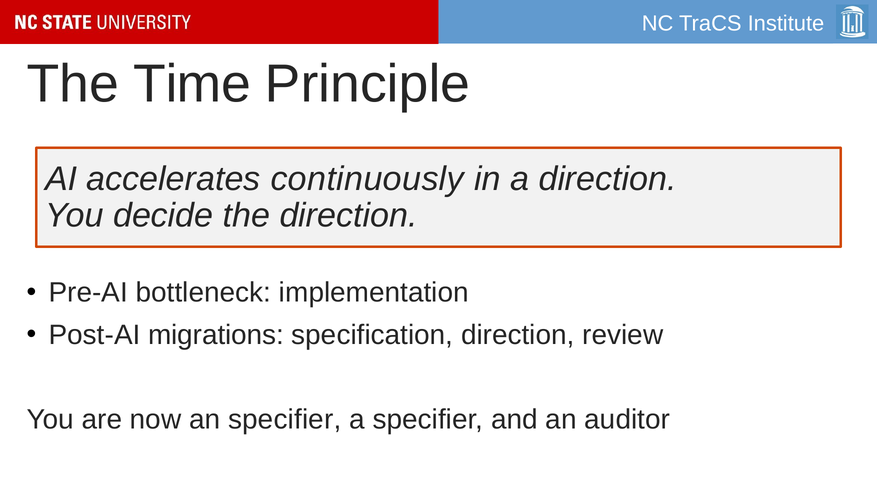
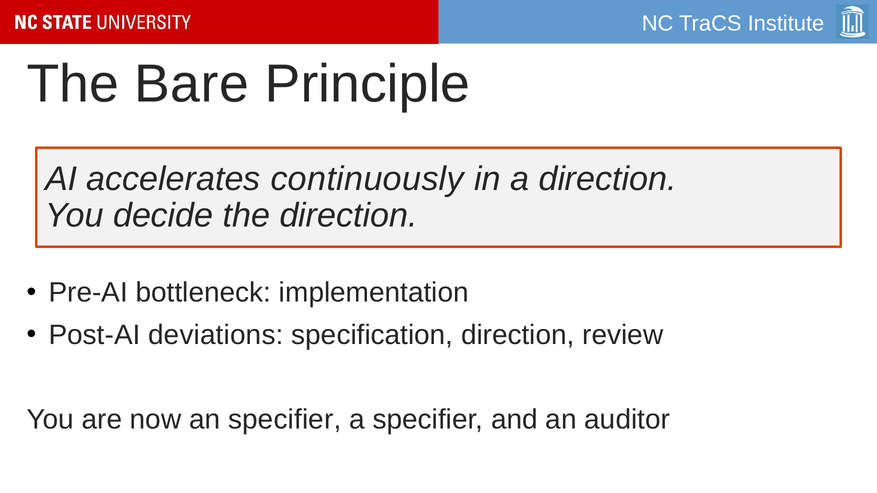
Time: Time -> Bare (192, 84)
migrations: migrations -> deviations (216, 335)
